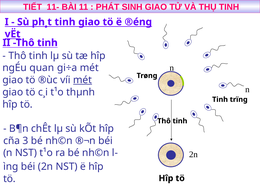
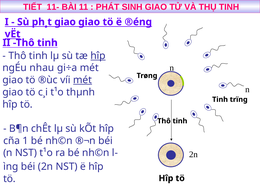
ph¸t tinh: tinh -> giao (65, 22)
hîp underline: none -> present (98, 56)
quan: quan -> nhau (42, 68)
3: 3 -> 1 (25, 141)
